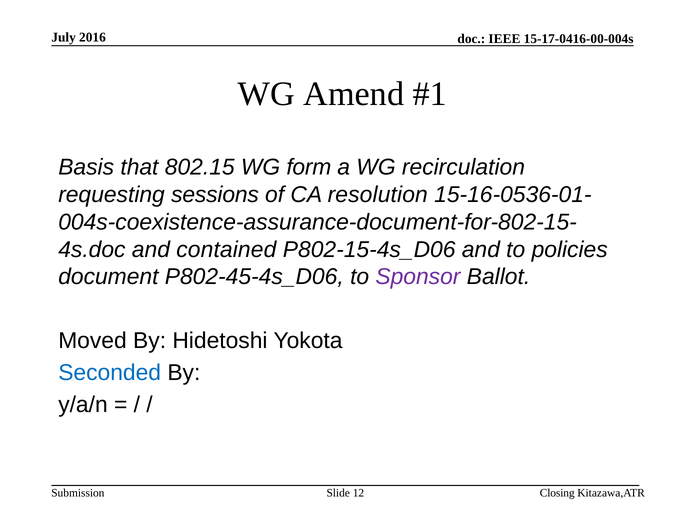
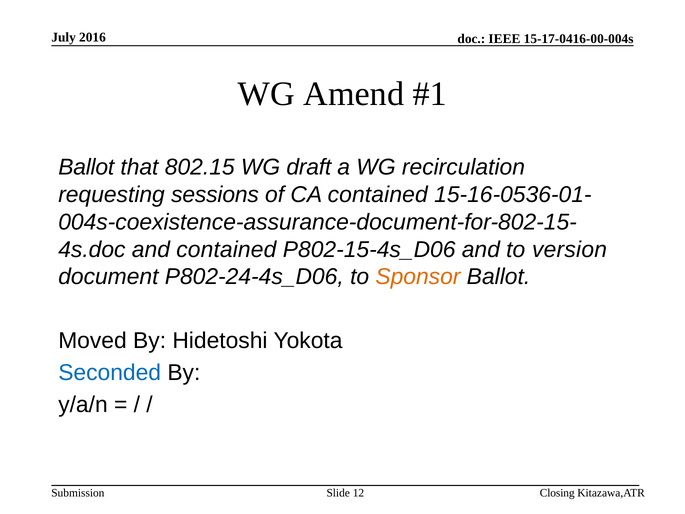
Basis: Basis -> Ballot (86, 167)
form: form -> draft (309, 167)
CA resolution: resolution -> contained (378, 195)
policies: policies -> version (570, 249)
P802-45-4s_D06: P802-45-4s_D06 -> P802-24-4s_D06 (254, 277)
Sponsor colour: purple -> orange (418, 277)
